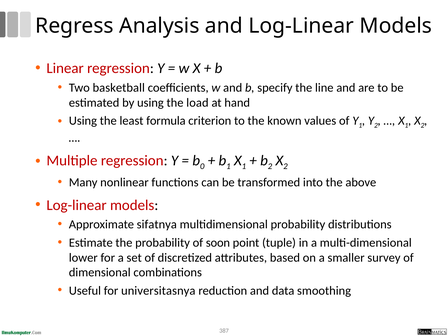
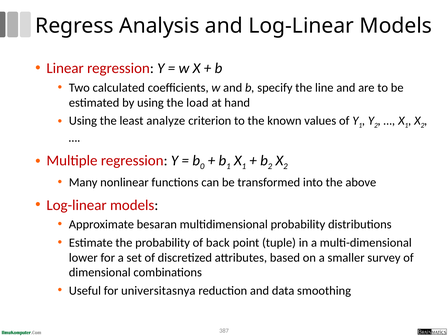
basketball: basketball -> calculated (119, 88)
formula: formula -> analyze (166, 121)
sifatnya: sifatnya -> besaran (157, 225)
soon: soon -> back (218, 243)
